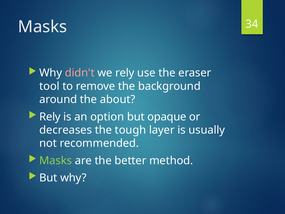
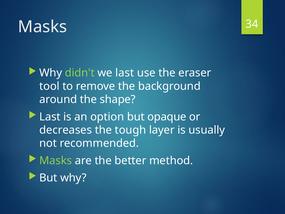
didn't colour: pink -> light green (80, 73)
we rely: rely -> last (125, 73)
about: about -> shape (118, 99)
Rely: Rely -> Last (50, 117)
